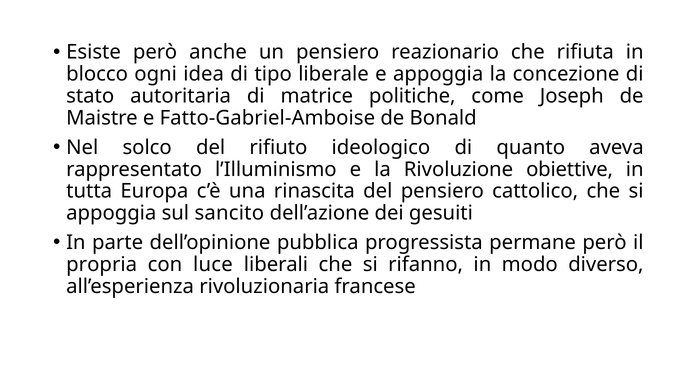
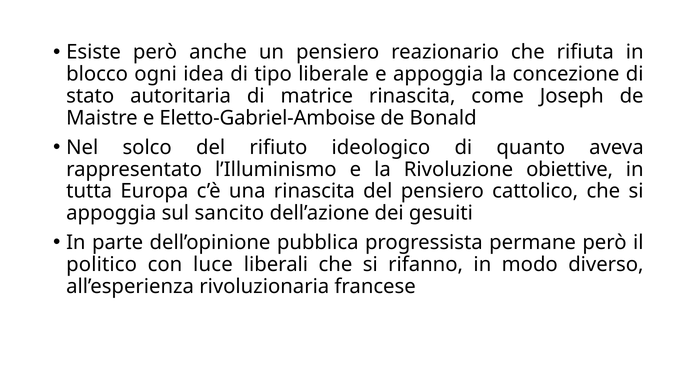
matrice politiche: politiche -> rinascita (412, 96)
Fatto-Gabriel-Amboise: Fatto-Gabriel-Amboise -> Eletto-Gabriel-Amboise (268, 118)
propria: propria -> politico (102, 264)
